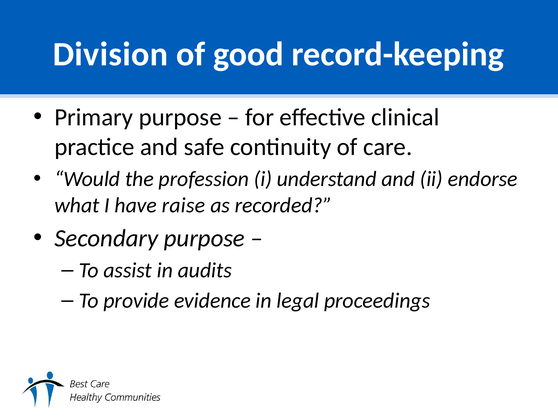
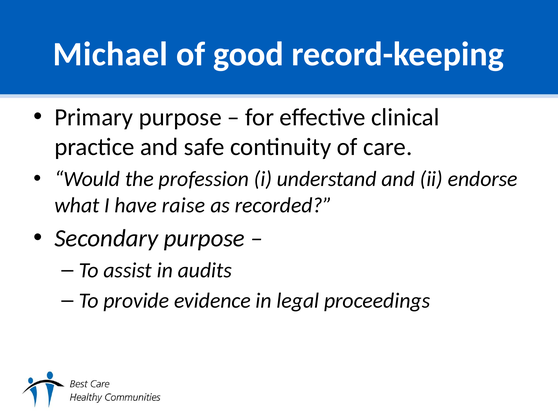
Division: Division -> Michael (110, 54)
